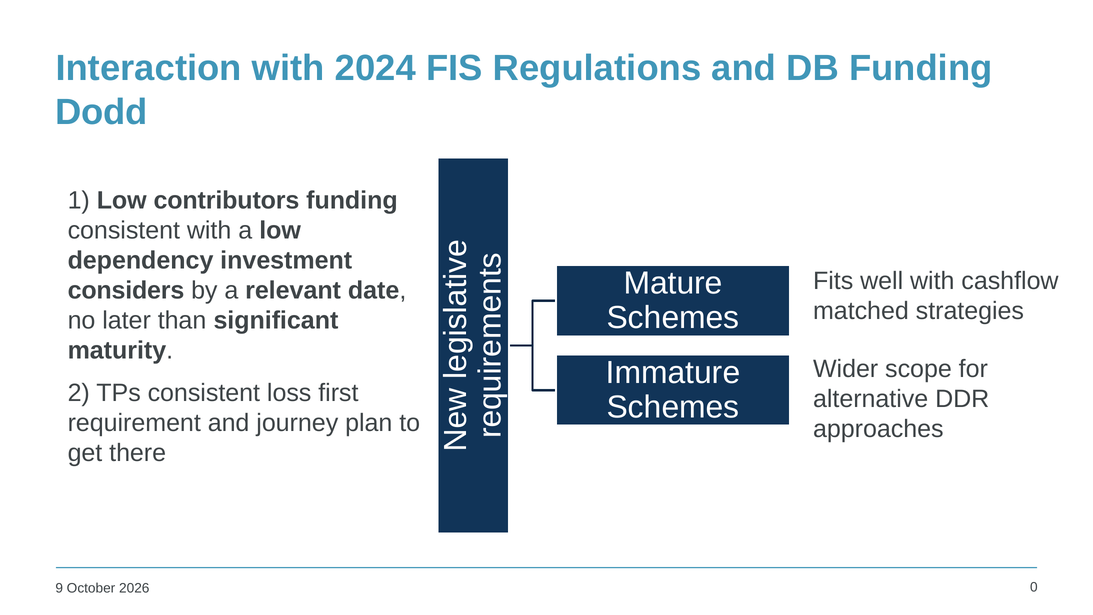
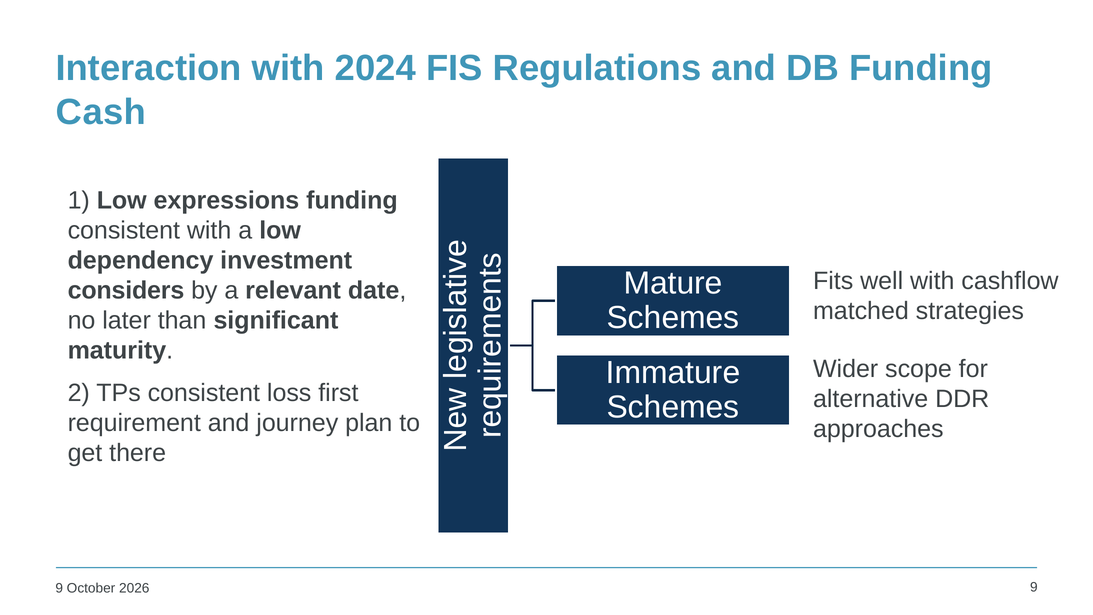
Dodd: Dodd -> Cash (101, 112)
contributors: contributors -> expressions (226, 200)
0: 0 -> 9 (1034, 587)
